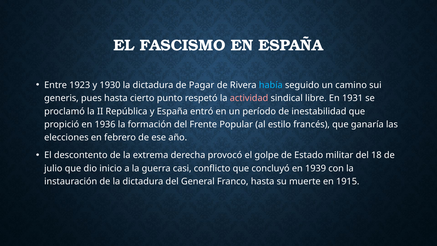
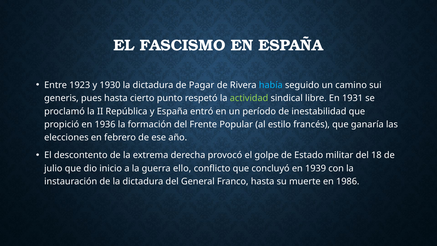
actividad colour: pink -> light green (249, 98)
casi: casi -> ello (182, 168)
1915: 1915 -> 1986 (348, 181)
